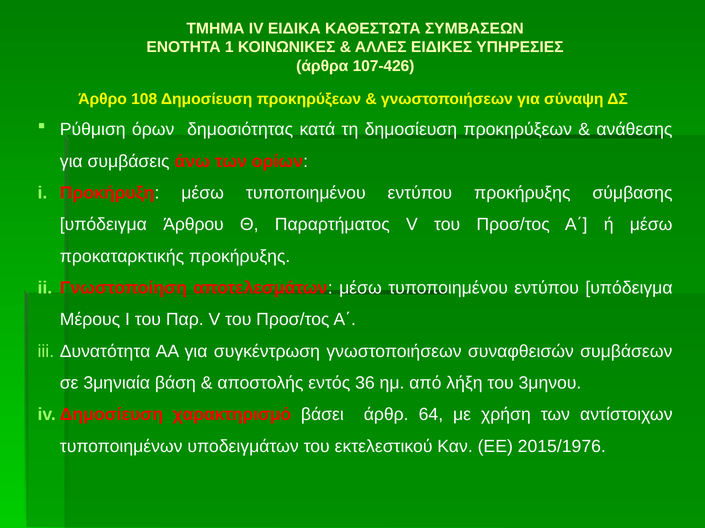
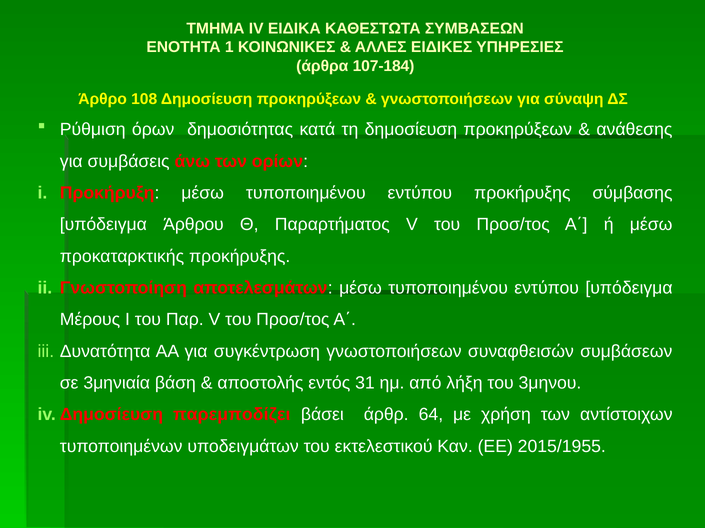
107-426: 107-426 -> 107-184 (384, 66)
36: 36 -> 31 (365, 384)
χαρακτηρισμό: χαρακτηρισμό -> παρεμποδίζει (232, 415)
2015/1976: 2015/1976 -> 2015/1955 (562, 447)
